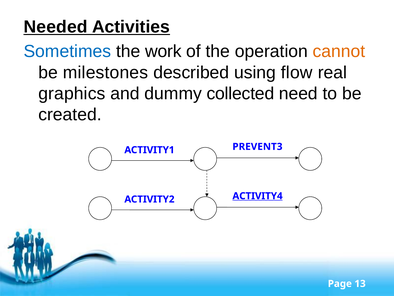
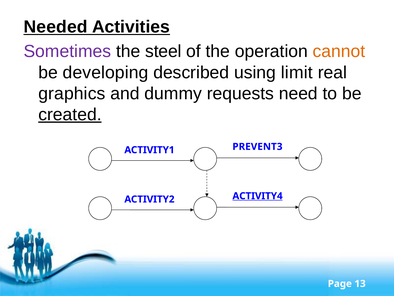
Sometimes colour: blue -> purple (67, 51)
work: work -> steel (163, 51)
milestones: milestones -> developing (106, 72)
flow: flow -> limit (297, 72)
collected: collected -> requests (240, 93)
created underline: none -> present (70, 114)
